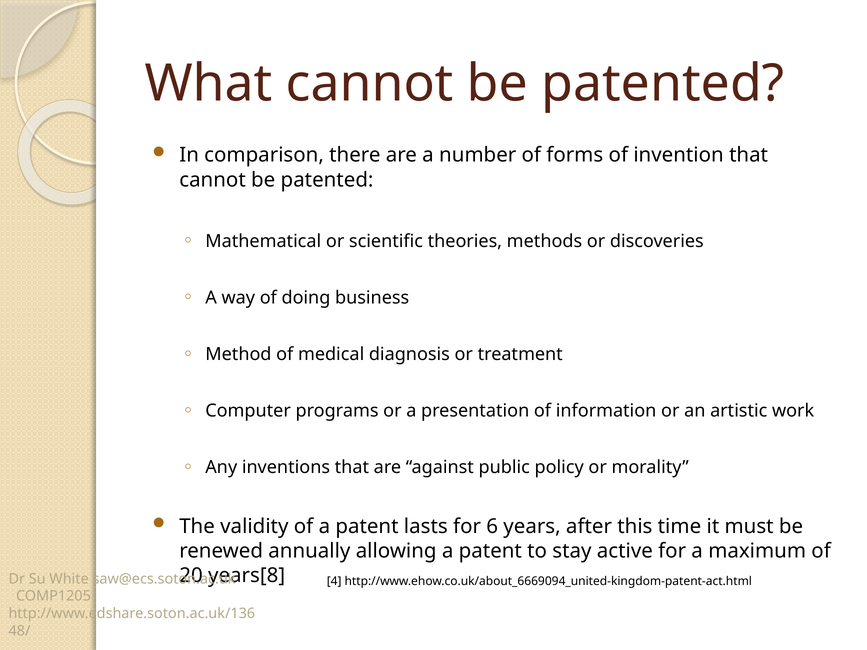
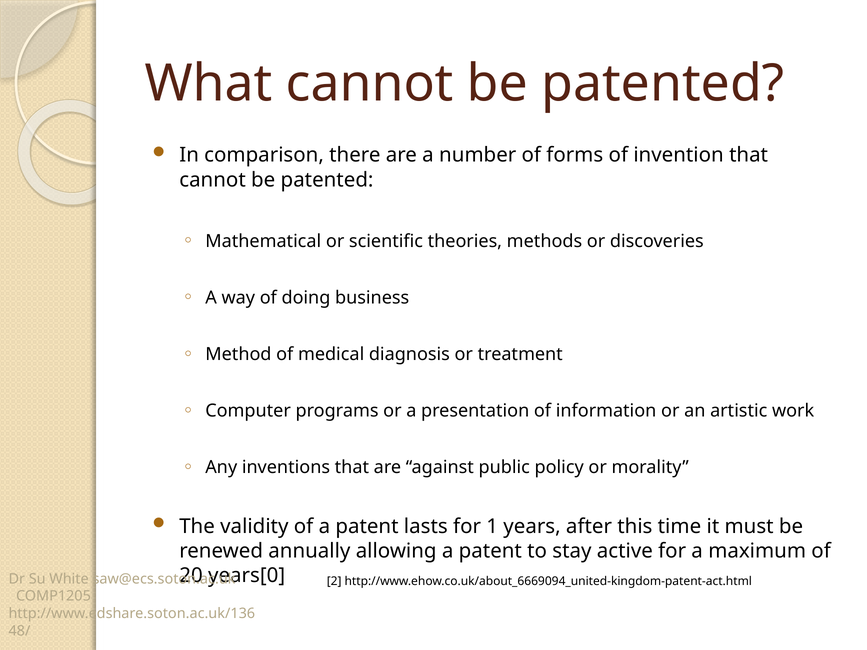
6: 6 -> 1 (492, 526)
years[8: years[8 -> years[0 (247, 576)
4: 4 -> 2 (334, 581)
